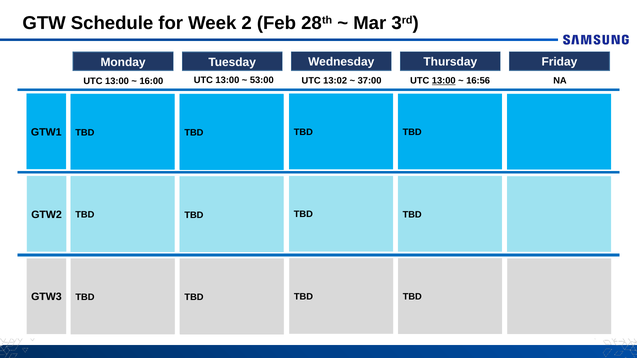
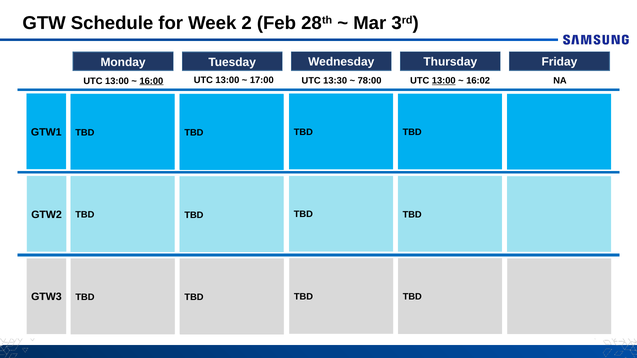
53:00: 53:00 -> 17:00 (262, 80)
13:02: 13:02 -> 13:30 (335, 81)
37:00: 37:00 -> 78:00 (370, 81)
16:56: 16:56 -> 16:02 (478, 81)
16:00 underline: none -> present (151, 81)
